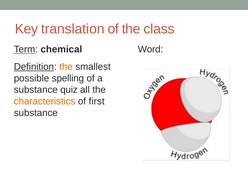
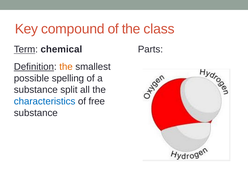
translation: translation -> compound (73, 29)
Word: Word -> Parts (150, 49)
quiz: quiz -> split (69, 90)
characteristics colour: orange -> blue (45, 101)
first: first -> free (97, 101)
